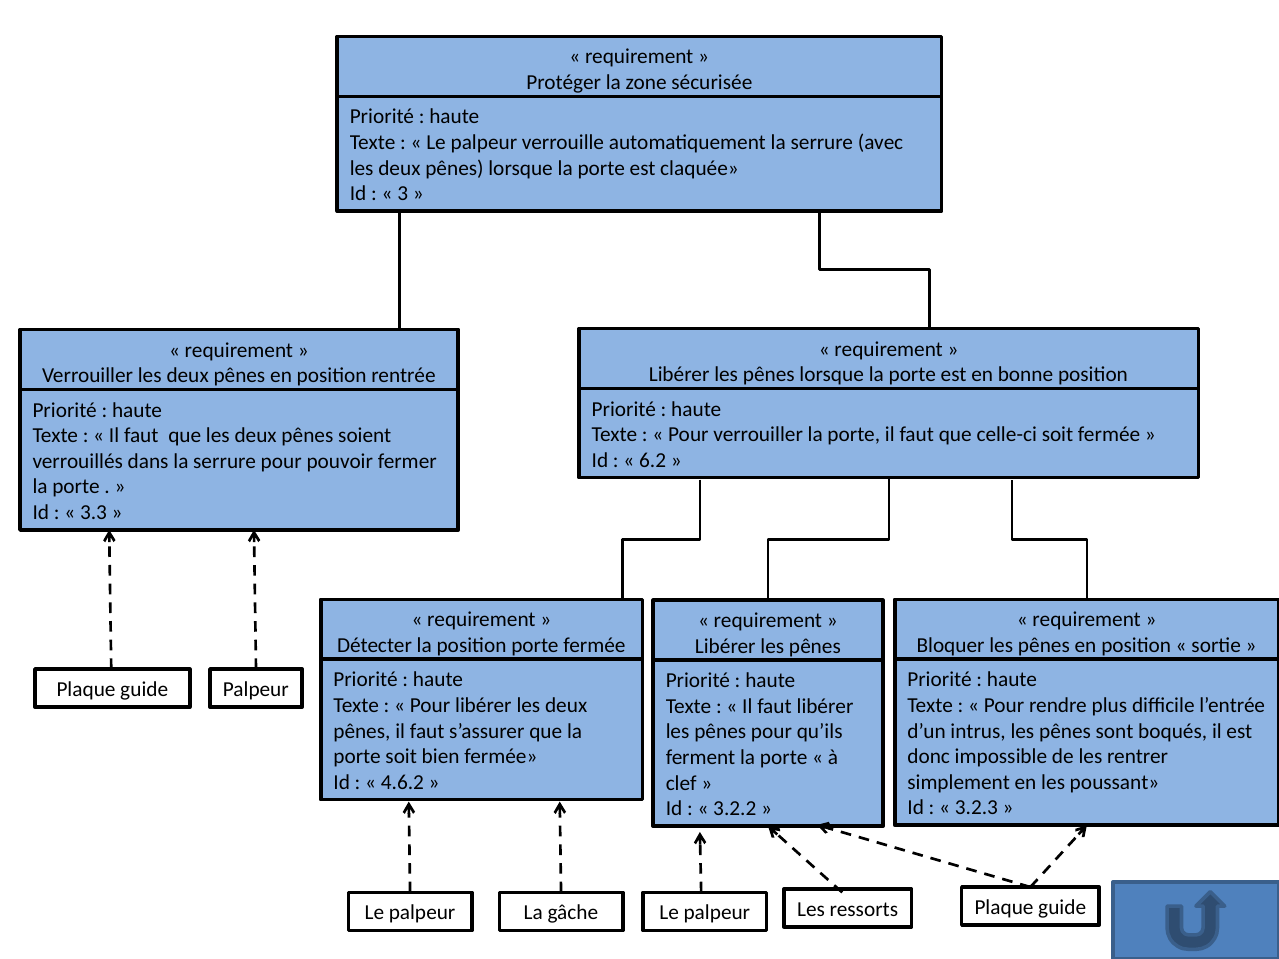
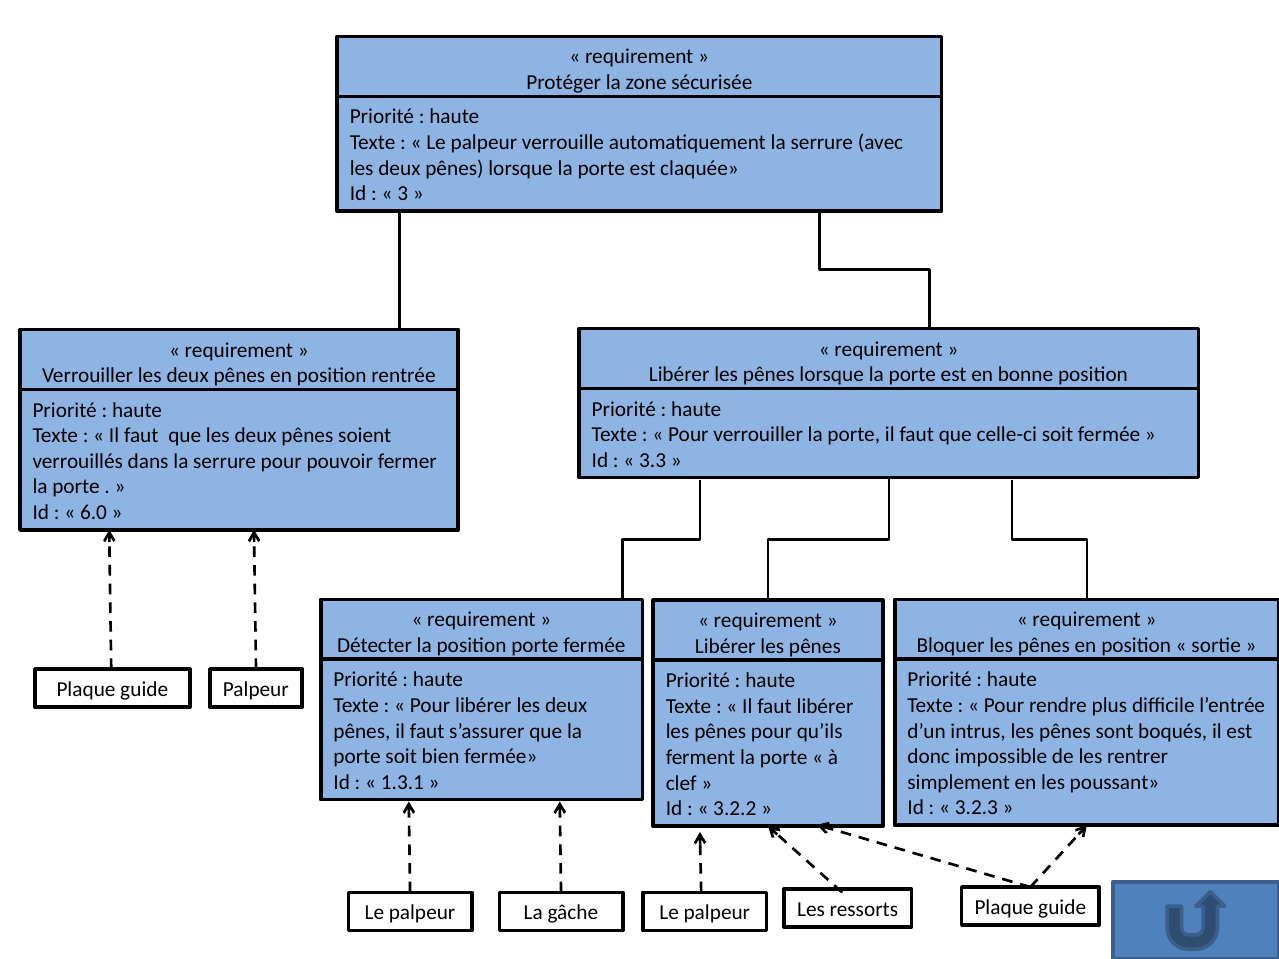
6.2: 6.2 -> 3.3 (653, 460)
3.3: 3.3 -> 6.0 (93, 513)
4.6.2: 4.6.2 -> 1.3.1 (402, 782)
